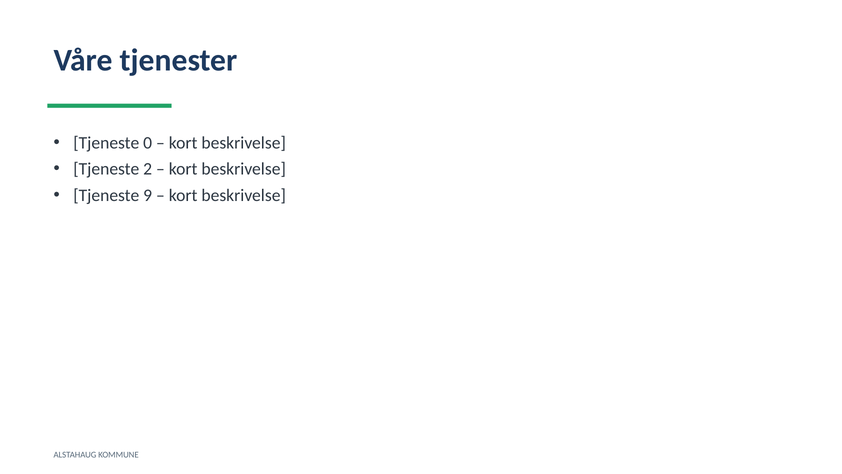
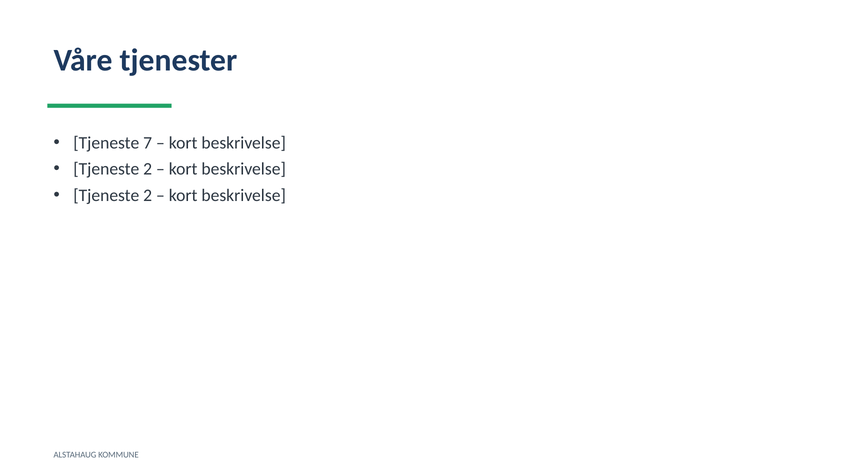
0: 0 -> 7 (148, 143)
9: 9 -> 2 (148, 195)
